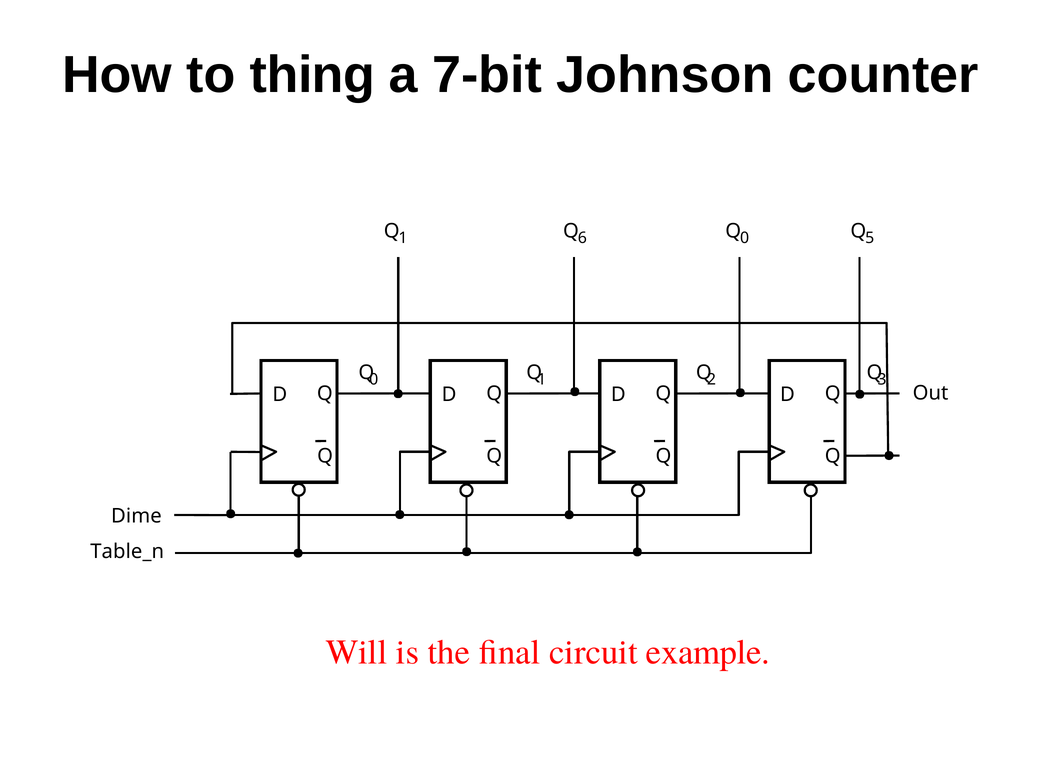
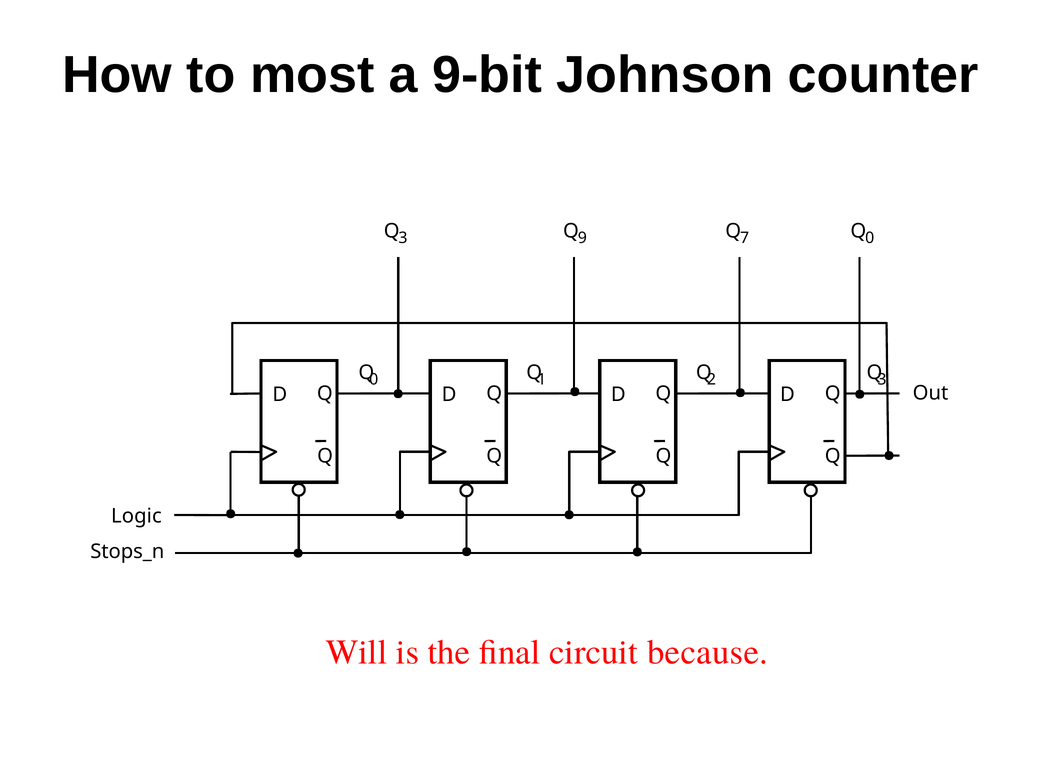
thing: thing -> most (312, 75)
7-bit: 7-bit -> 9-bit (487, 75)
1: 1 -> 3 (403, 238)
6: 6 -> 9 (582, 238)
0: 0 -> 7 (745, 238)
5: 5 -> 0 (870, 238)
Dime: Dime -> Logic (136, 516)
Table_n: Table_n -> Stops_n (127, 551)
example: example -> because (708, 652)
